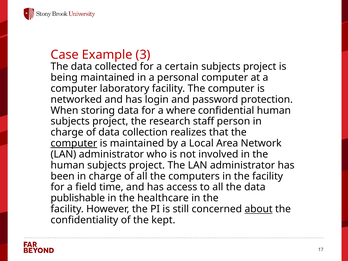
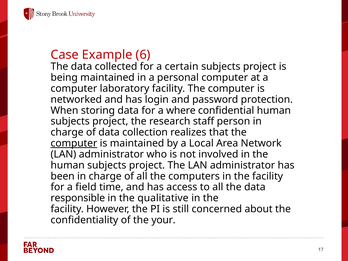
3: 3 -> 6 (143, 55)
publishable: publishable -> responsible (78, 198)
healthcare: healthcare -> qualitative (163, 198)
about underline: present -> none (259, 209)
kept: kept -> your (163, 220)
